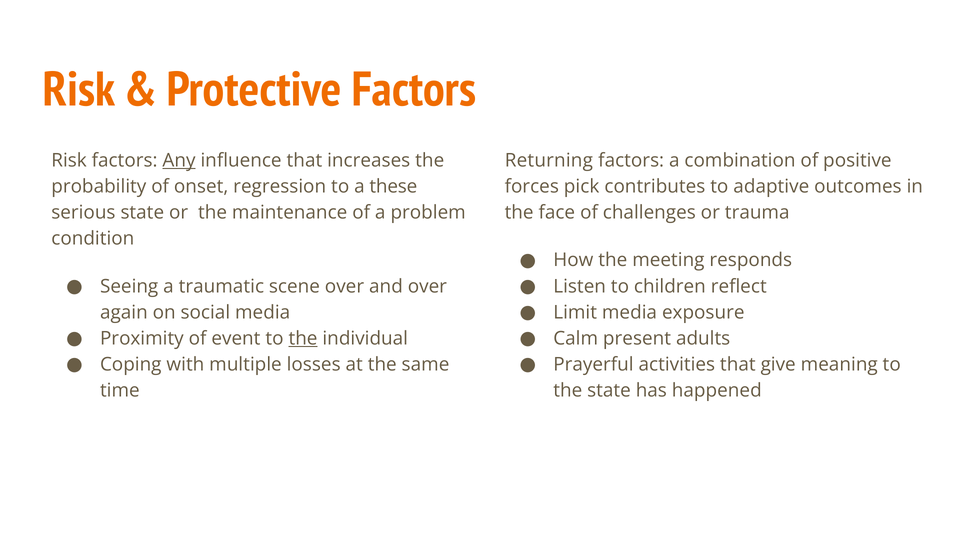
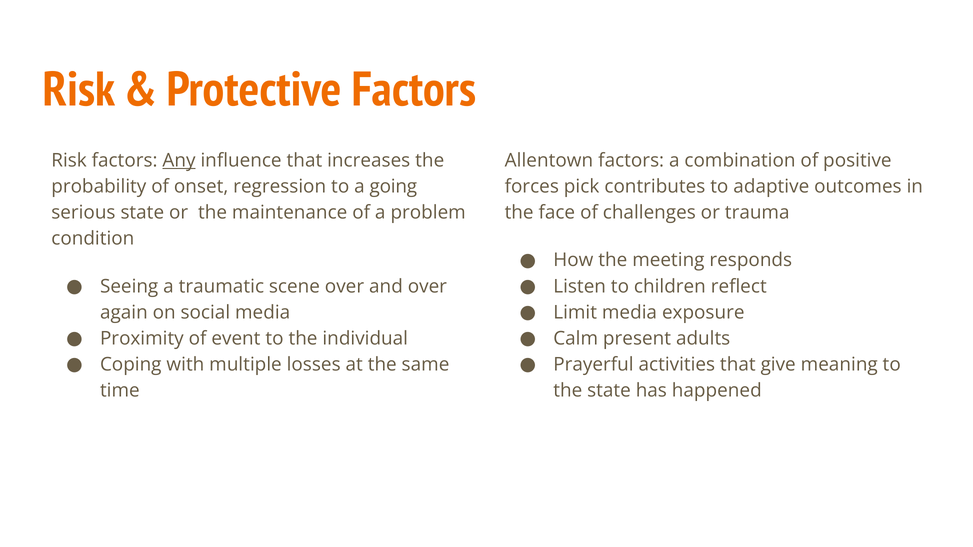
Returning: Returning -> Allentown (549, 161)
these: these -> going (393, 187)
the underline: present -> none (303, 339)
